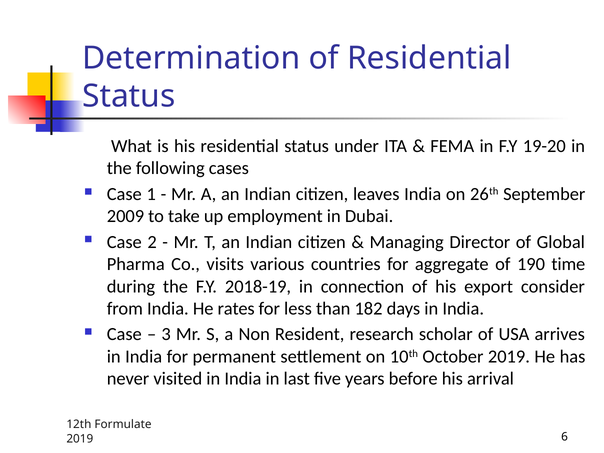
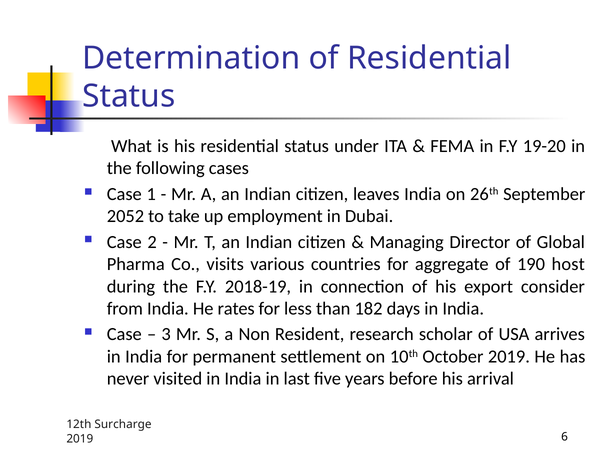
2009: 2009 -> 2052 (125, 216)
time: time -> host (568, 264)
Formulate: Formulate -> Surcharge (123, 425)
